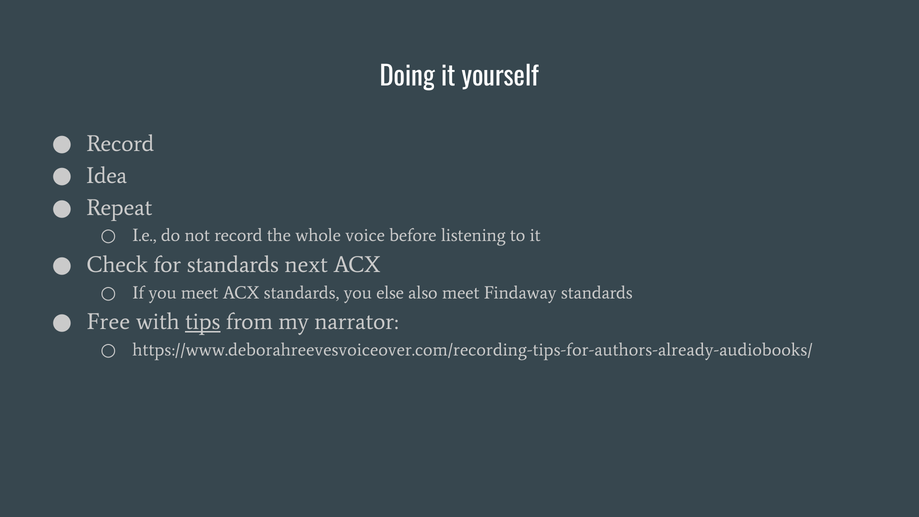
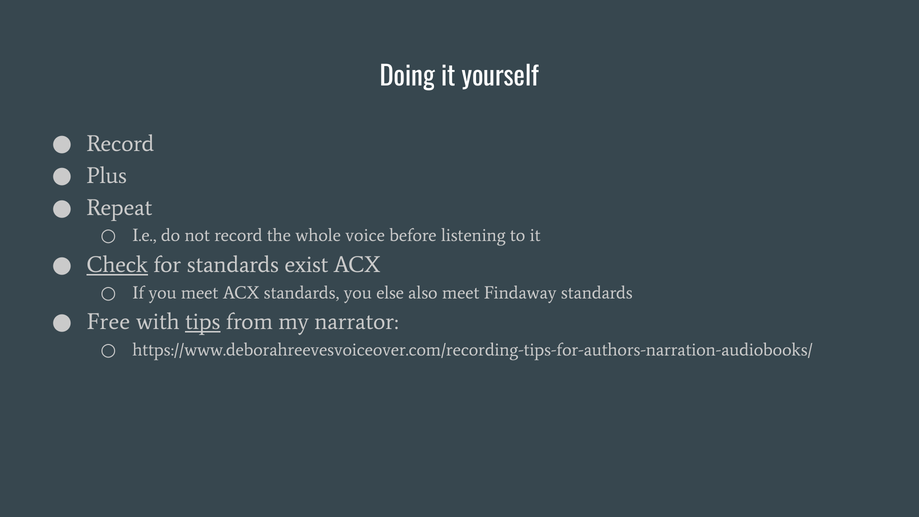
Idea: Idea -> Plus (107, 175)
Check underline: none -> present (117, 265)
next: next -> exist (306, 265)
https://www.deborahreevesvoiceover.com/recording-tips-for-authors-already-audiobooks/: https://www.deborahreevesvoiceover.com/recording-tips-for-authors-already-audiobooks/ -> https://www.deborahreevesvoiceover.com/recording-tips-for-authors-narration-audiobooks/ (473, 350)
